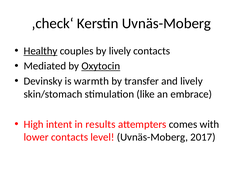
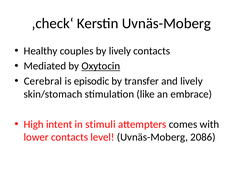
Healthy underline: present -> none (41, 51)
Devinsky: Devinsky -> Cerebral (43, 81)
warmth: warmth -> episodic (92, 81)
results: results -> stimuli (100, 124)
2017: 2017 -> 2086 (203, 137)
